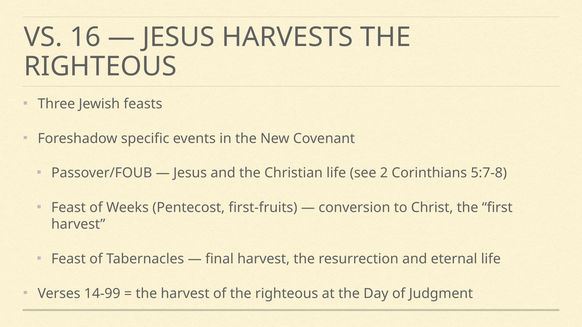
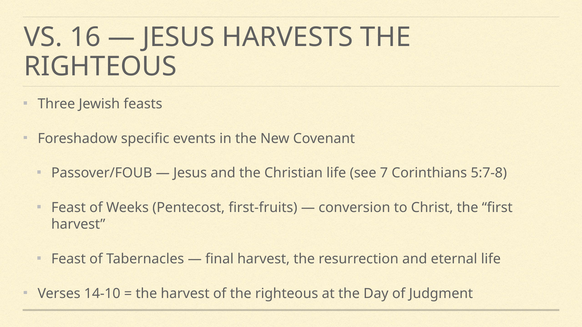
2: 2 -> 7 (384, 173)
14-99: 14-99 -> 14-10 (102, 294)
